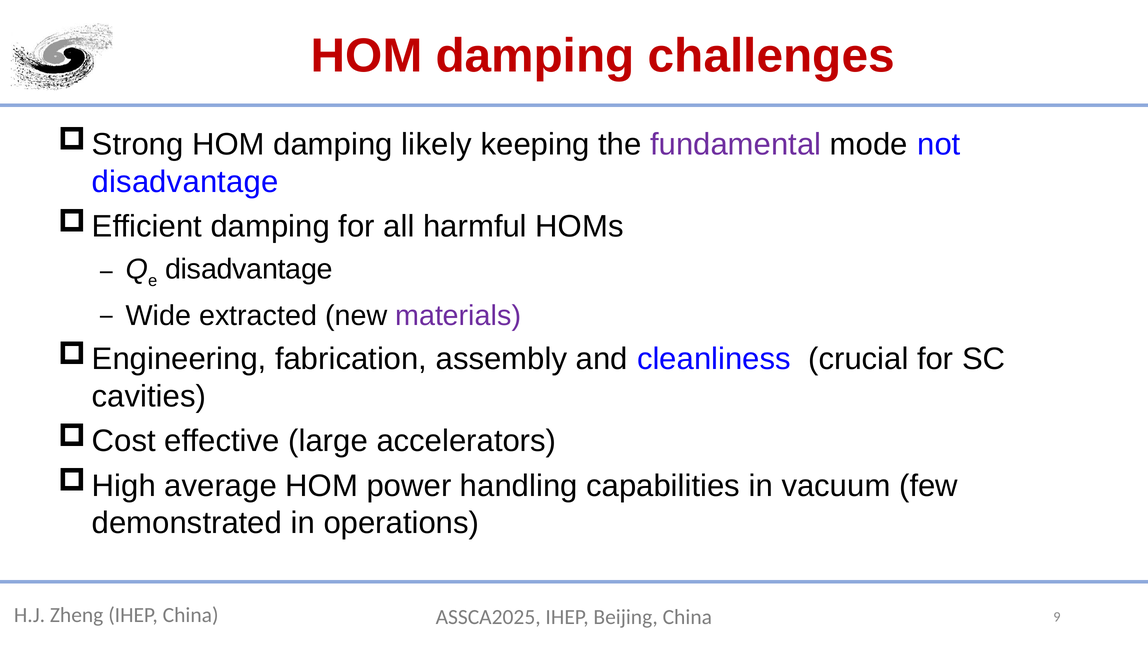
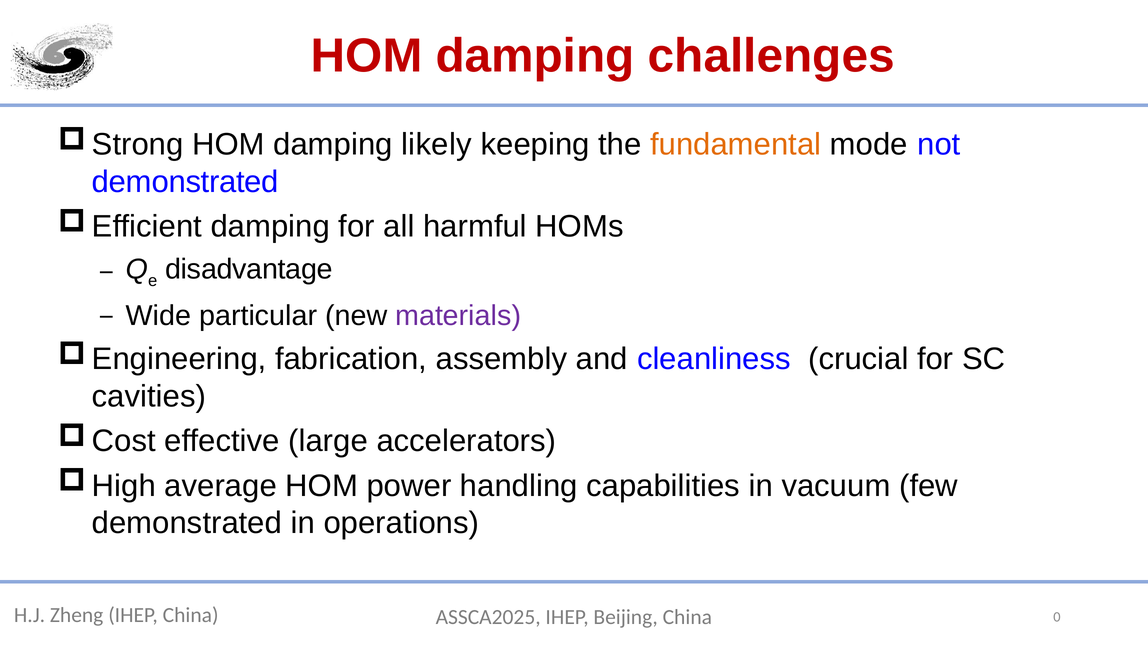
fundamental colour: purple -> orange (736, 144)
disadvantage: disadvantage -> demonstrated (185, 182)
extracted: extracted -> particular (258, 316)
9: 9 -> 0 (1057, 617)
